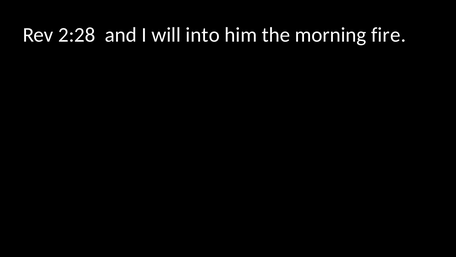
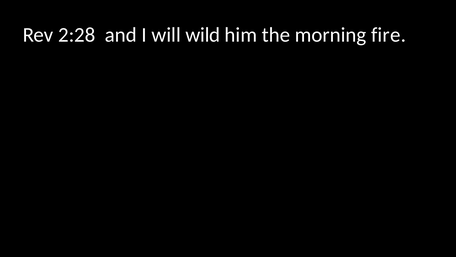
into: into -> wild (203, 35)
